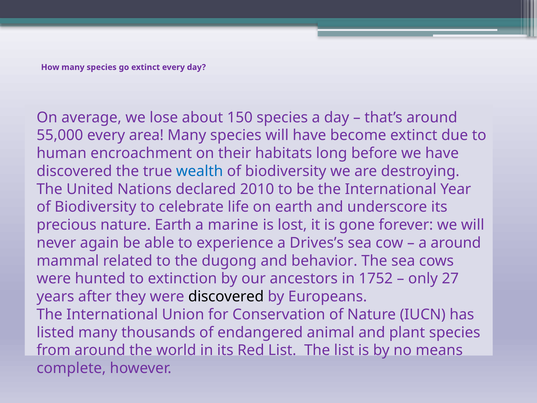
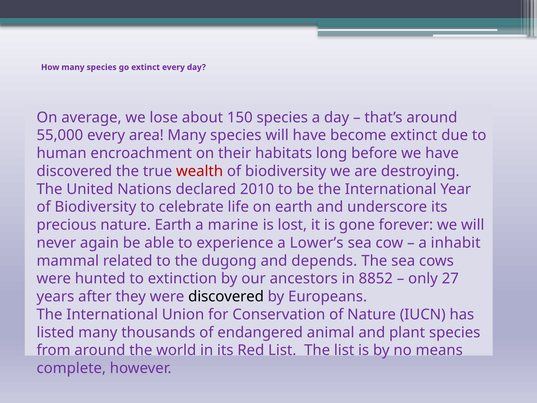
wealth colour: blue -> red (200, 171)
Drives’s: Drives’s -> Lower’s (317, 243)
a around: around -> inhabit (456, 243)
behavior: behavior -> depends (324, 261)
1752: 1752 -> 8852 (376, 279)
